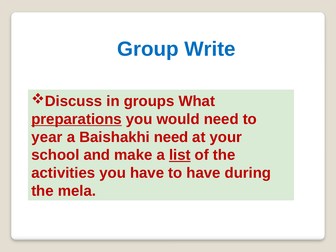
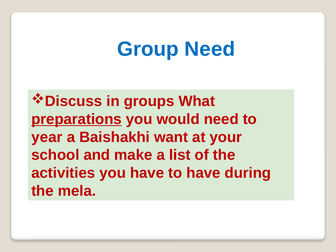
Group Write: Write -> Need (210, 49)
Baishakhi need: need -> want (171, 137)
list underline: present -> none (180, 155)
